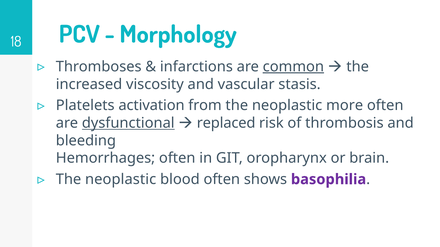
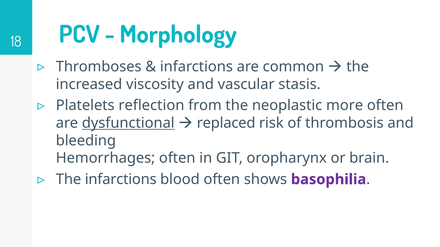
common underline: present -> none (293, 67)
activation: activation -> reflection (151, 106)
neoplastic: neoplastic -> infarctions (121, 180)
